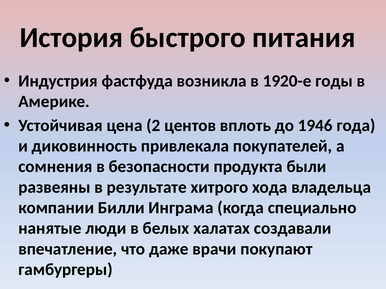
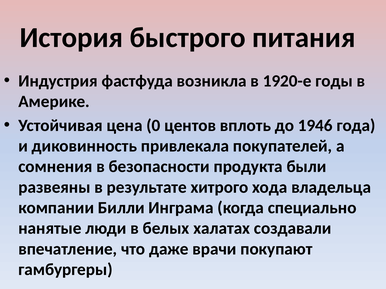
2: 2 -> 0 (153, 126)
